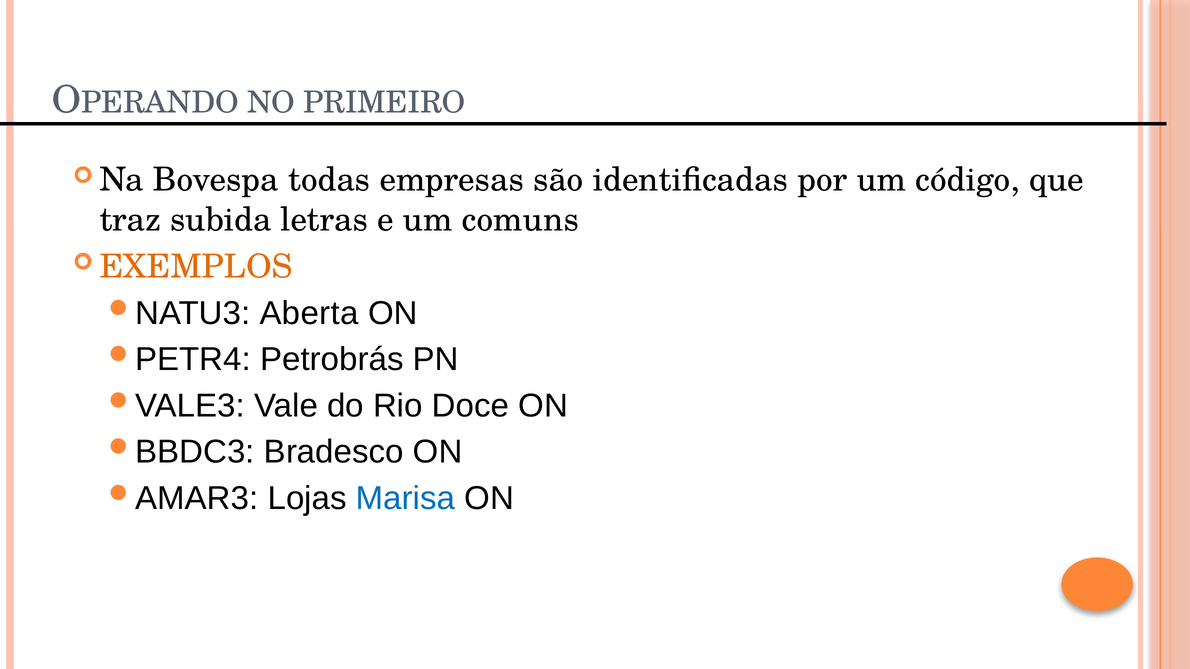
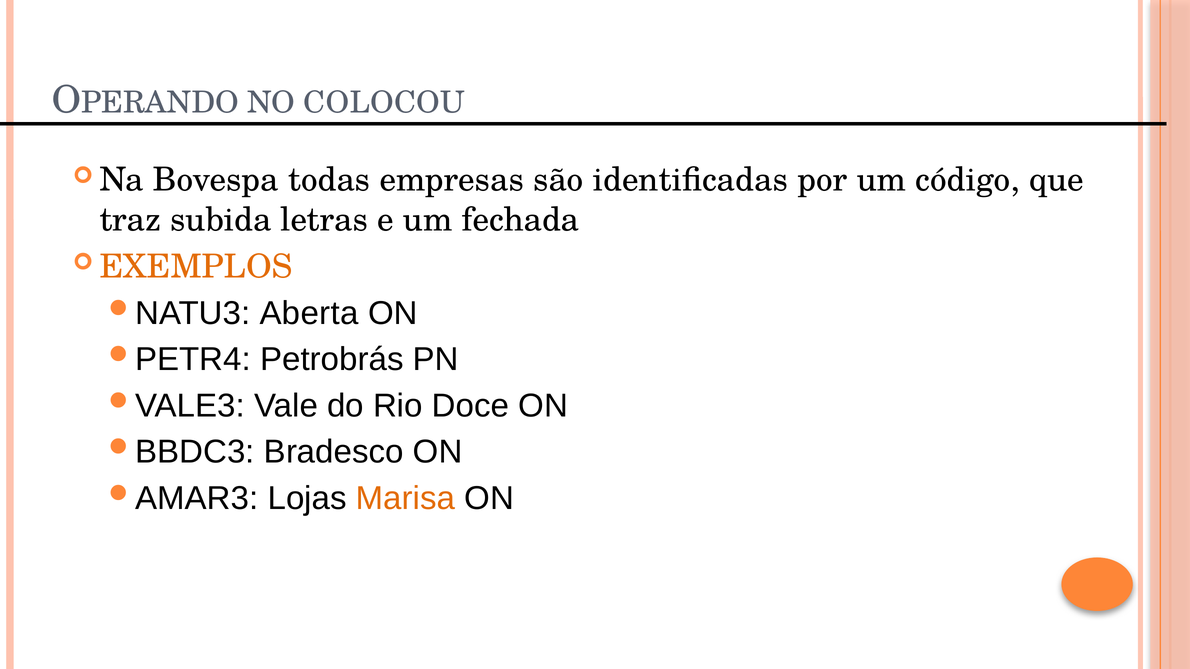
PRIMEIRO: PRIMEIRO -> COLOCOU (384, 103)
comuns: comuns -> fechada (521, 220)
Marisa colour: blue -> orange (405, 499)
